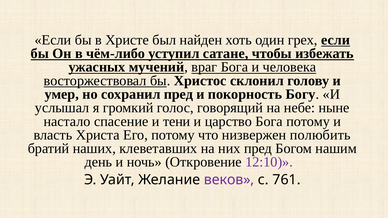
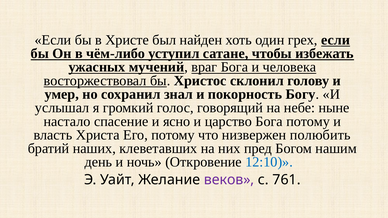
сохранил пред: пред -> знал (178, 94)
тени: тени -> ясно (177, 122)
12:10 colour: purple -> blue (269, 162)
